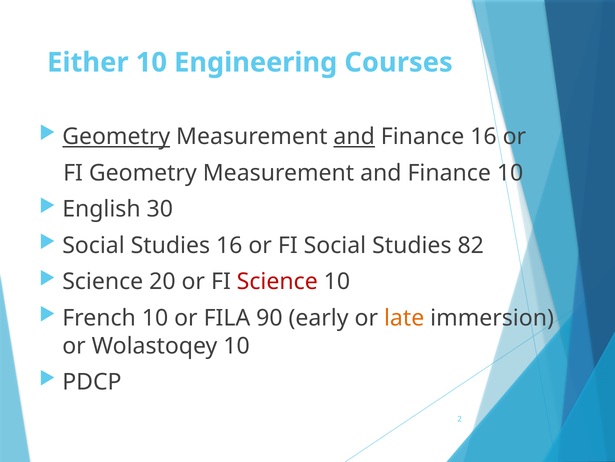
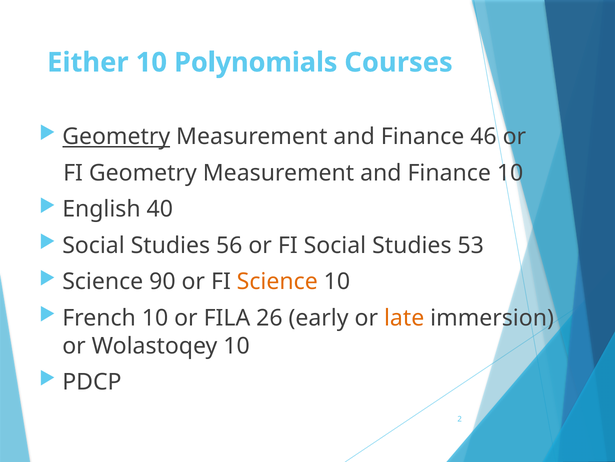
Engineering: Engineering -> Polynomials (256, 62)
and underline: present -> none (354, 136)
Finance 16: 16 -> 46 (483, 136)
30: 30 -> 40 (160, 209)
Studies 16: 16 -> 56 (229, 245)
82: 82 -> 53 (471, 245)
20: 20 -> 90 (162, 281)
Science colour: red -> orange (277, 281)
90: 90 -> 26 (269, 318)
